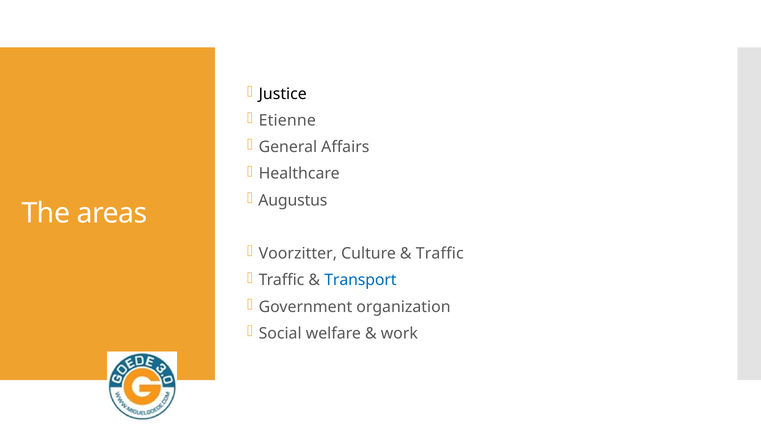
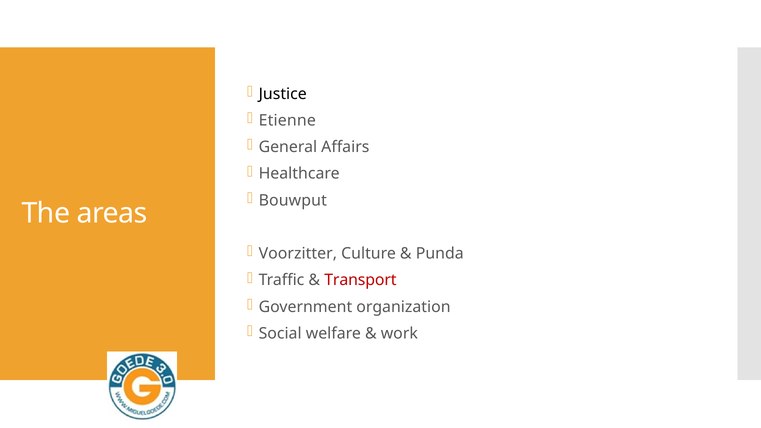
Augustus: Augustus -> Bouwput (293, 200)
Traffic: Traffic -> Punda (440, 254)
Transport colour: blue -> red (360, 280)
